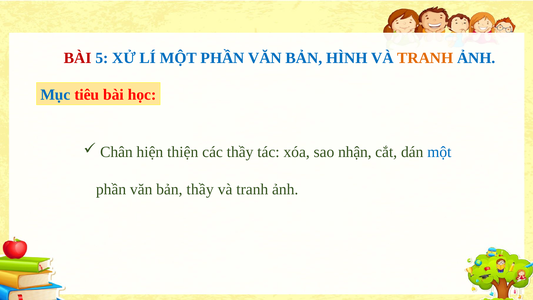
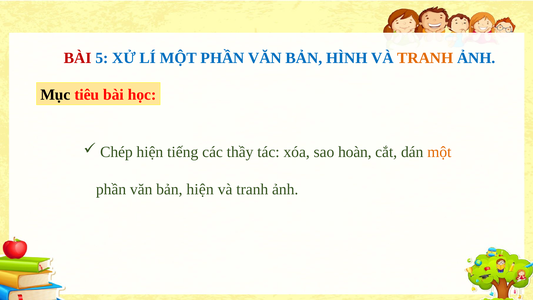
Mục colour: blue -> black (55, 95)
Chân: Chân -> Chép (116, 152)
thiện: thiện -> tiếng (183, 152)
nhận: nhận -> hoàn (355, 152)
một colour: blue -> orange (439, 152)
bản thầy: thầy -> hiện (200, 189)
